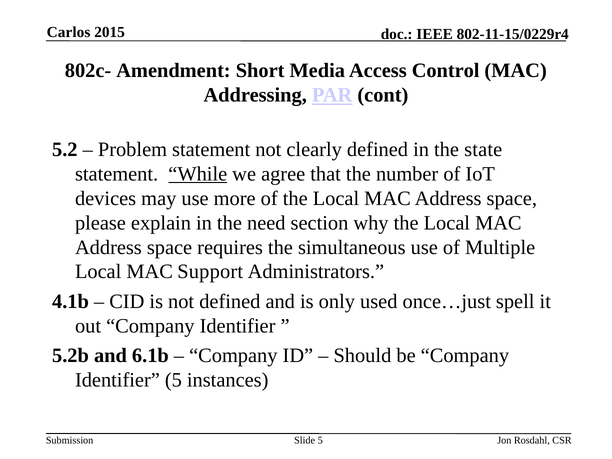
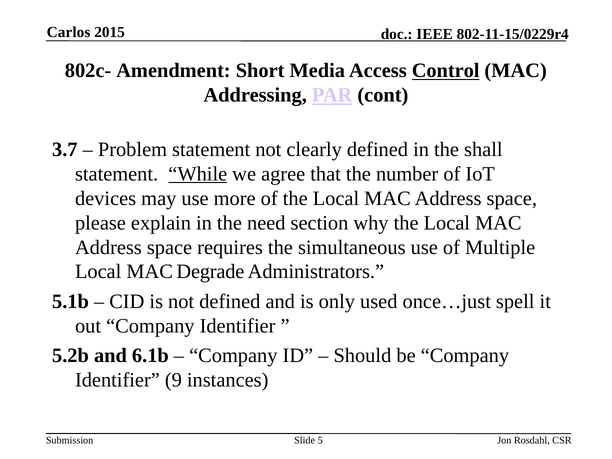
Control underline: none -> present (446, 71)
5.2: 5.2 -> 3.7 (65, 149)
state: state -> shall (483, 149)
Support: Support -> Degrade (210, 272)
4.1b: 4.1b -> 5.1b (70, 301)
Identifier 5: 5 -> 9 (173, 380)
